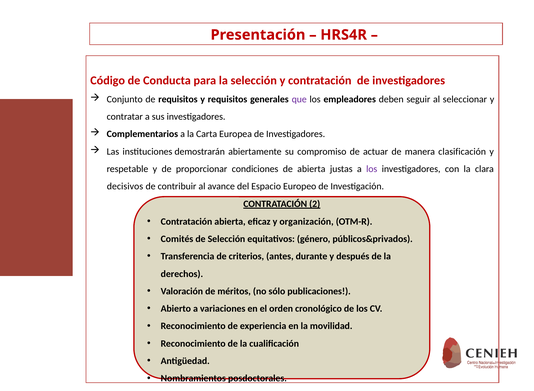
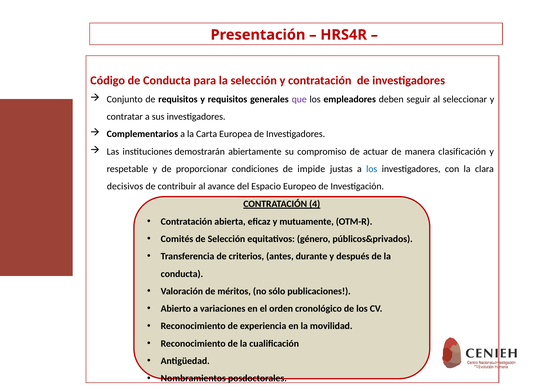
de abierta: abierta -> impide (311, 169)
los colour: purple -> blue (372, 169)
2: 2 -> 4 (315, 204)
organización: organización -> mutuamente (307, 222)
derechos: derechos -> conducta (182, 274)
